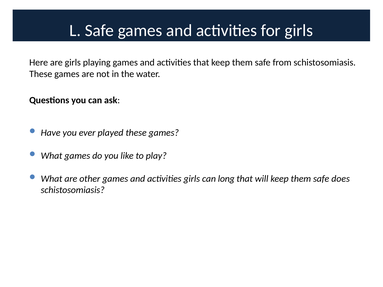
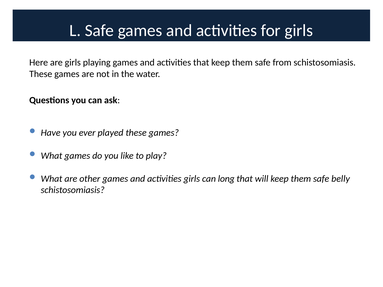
does: does -> belly (341, 179)
